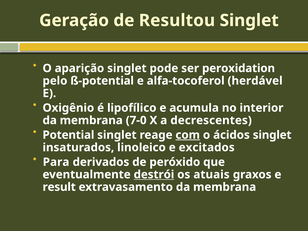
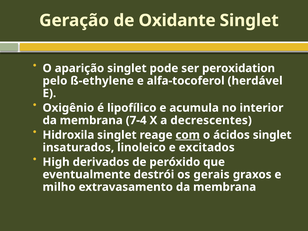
Resultou: Resultou -> Oxidante (177, 20)
ß-potential: ß-potential -> ß-ethylene (102, 81)
7-0: 7-0 -> 7-4 (136, 120)
Potential: Potential -> Hidroxila (68, 135)
Para: Para -> High (56, 162)
destrói underline: present -> none (154, 175)
atuais: atuais -> gerais (211, 175)
result: result -> milho (59, 187)
